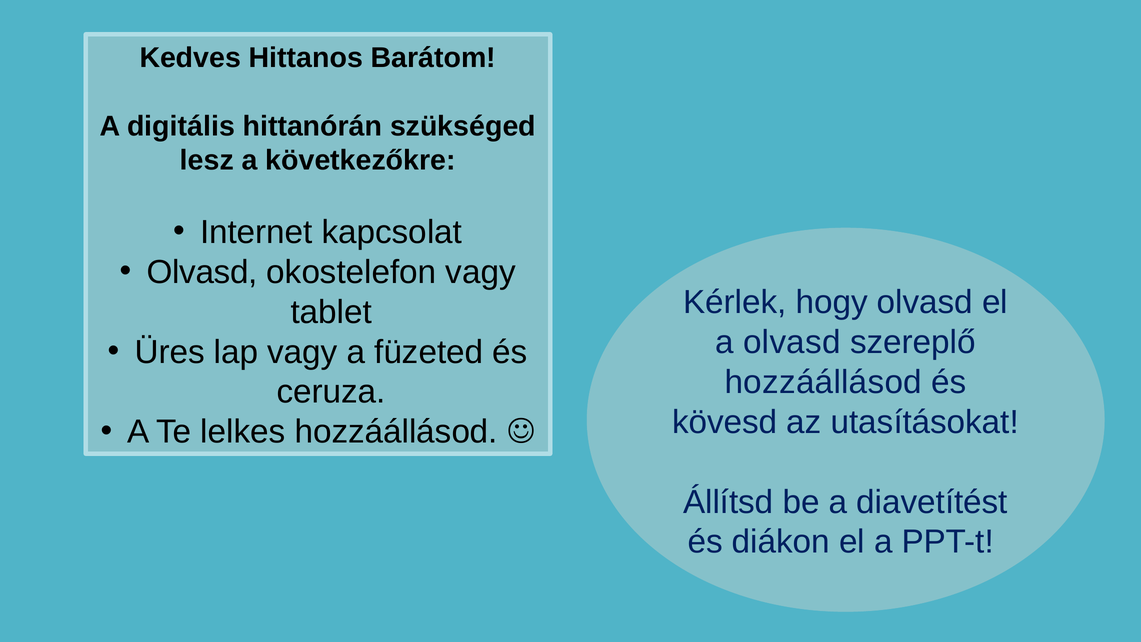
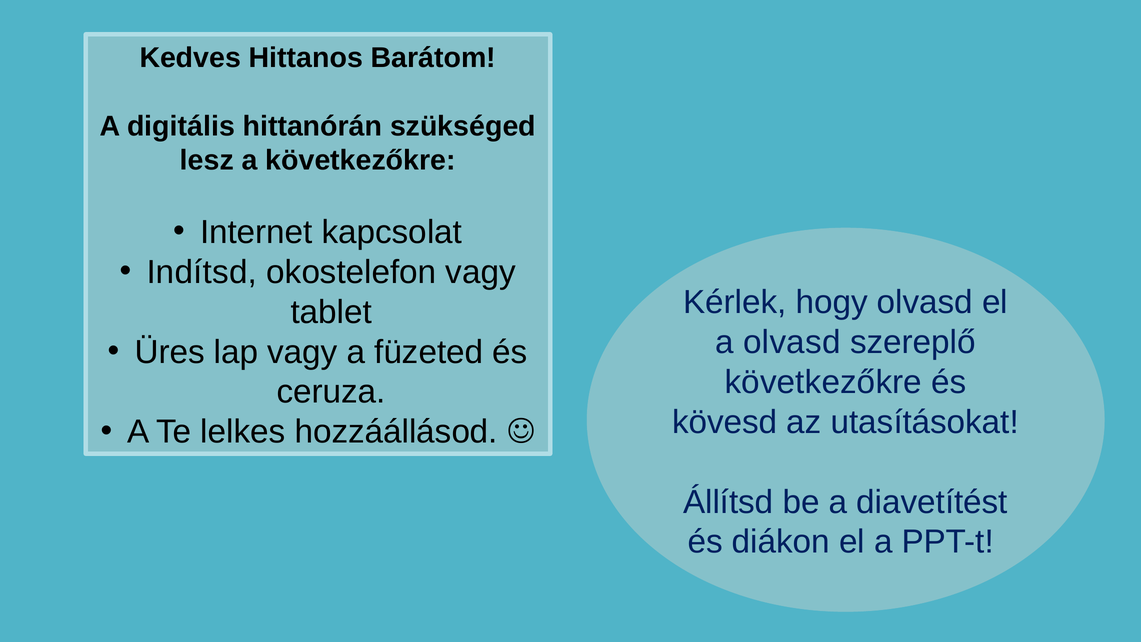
Olvasd: Olvasd -> Indítsd (202, 272)
hozzáállásod: hozzáállásod -> következőkre (823, 382)
